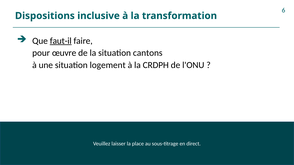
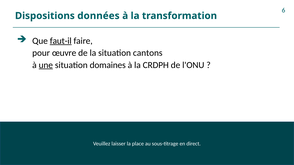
inclusive: inclusive -> données (98, 16)
une underline: none -> present (46, 65)
logement: logement -> domaines (108, 65)
